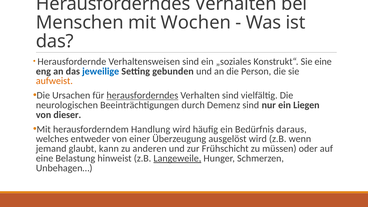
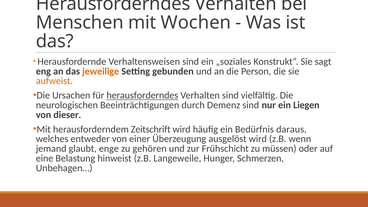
Sie eine: eine -> sagt (323, 62)
jeweilige colour: blue -> orange (101, 71)
Handlung: Handlung -> Zeitschrift (151, 129)
kann: kann -> enge (109, 149)
anderen: anderen -> gehören (150, 149)
Langeweile underline: present -> none (177, 158)
